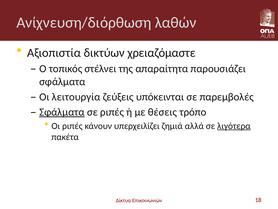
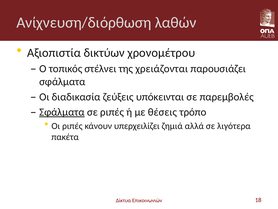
χρειαζόμαστε: χρειαζόμαστε -> χρονομέτρου (161, 53)
απαραίτητα: απαραίτητα -> χρειάζονται (162, 69)
λειτουργία: λειτουργία -> διαδικασία (76, 97)
λιγότερα underline: present -> none (234, 126)
